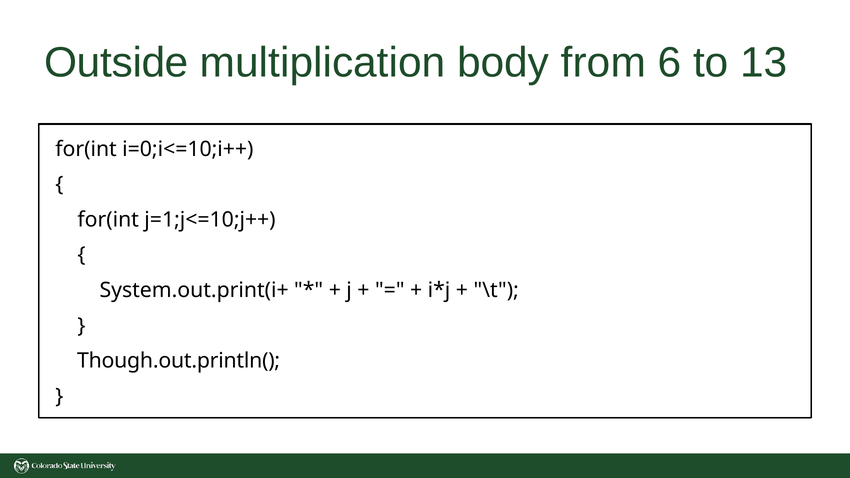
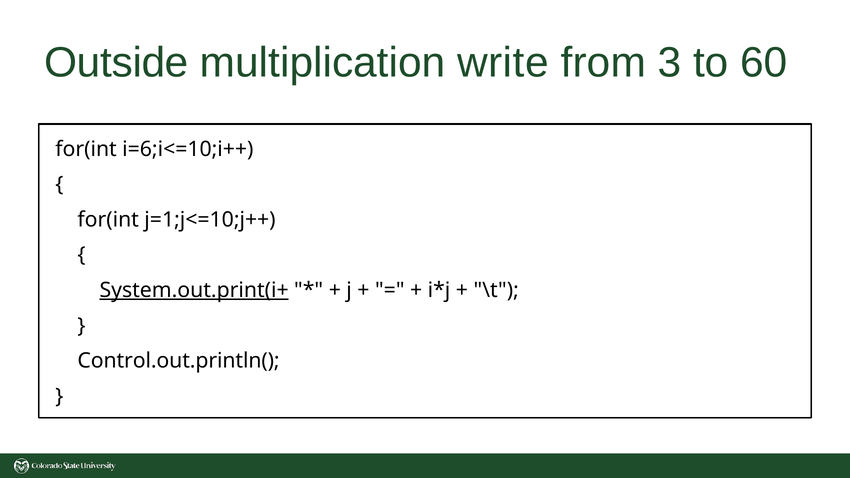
body: body -> write (503, 63)
6: 6 -> 3 (670, 63)
13: 13 -> 60 (764, 63)
i=0;i<=10;i++: i=0;i<=10;i++ -> i=6;i<=10;i++ (188, 149)
System.out.print(i+ underline: none -> present (194, 290)
Though.out.println(: Though.out.println( -> Control.out.println( (179, 361)
